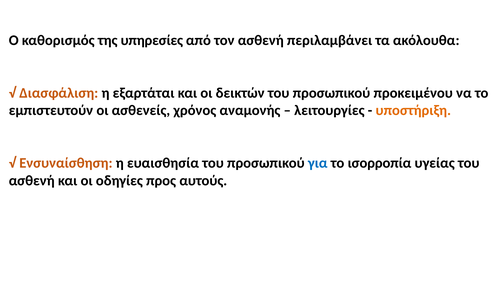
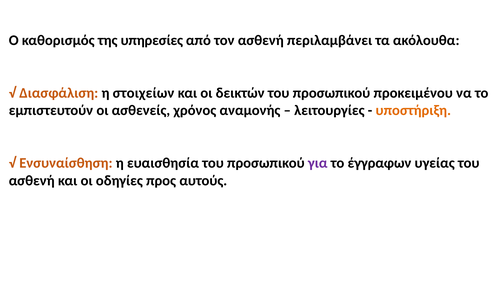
εξαρτάται: εξαρτάται -> στοιχείων (144, 93)
για colour: blue -> purple (318, 163)
ισορροπία: ισορροπία -> έγγραφων (379, 163)
